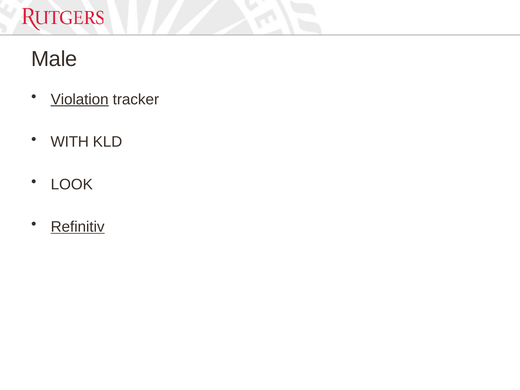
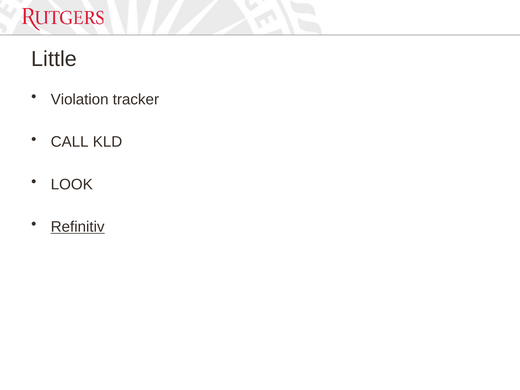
Male: Male -> Little (54, 59)
Violation underline: present -> none (80, 99)
WITH: WITH -> CALL (70, 142)
